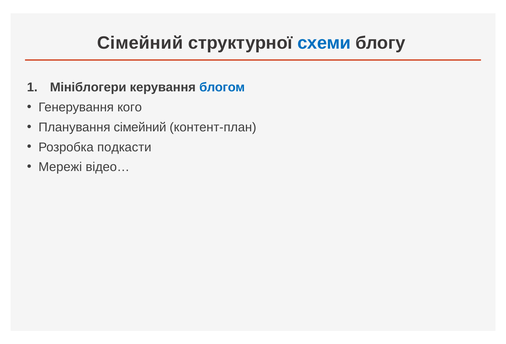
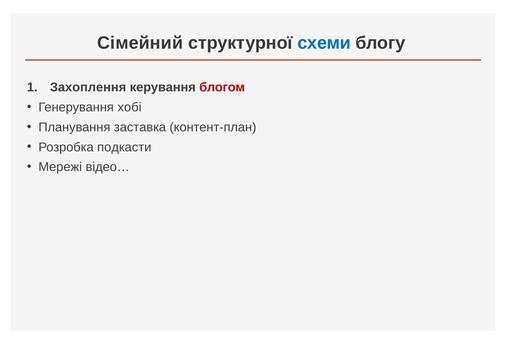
Мініблогери: Мініблогери -> Захоплення (88, 88)
блогом colour: blue -> red (222, 88)
кого: кого -> хобі (130, 107)
Планування сімейний: сімейний -> заставка (140, 127)
